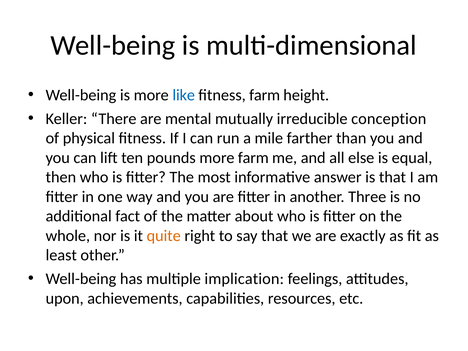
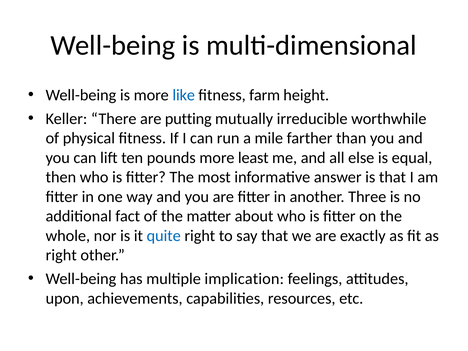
mental: mental -> putting (188, 119)
conception: conception -> worthwhile (389, 119)
more farm: farm -> least (253, 158)
quite colour: orange -> blue (164, 236)
least: least -> right (61, 255)
